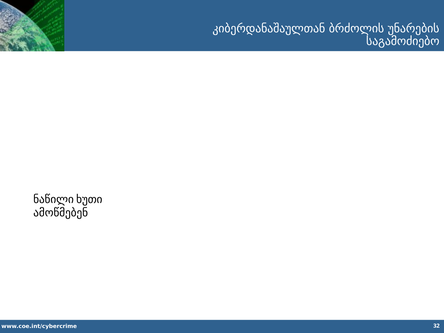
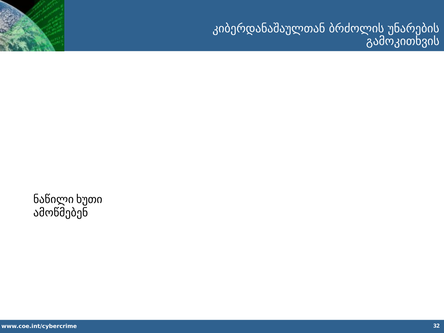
საგამოძიებო: საგამოძიებო -> გამოკითხვის (403, 41)
